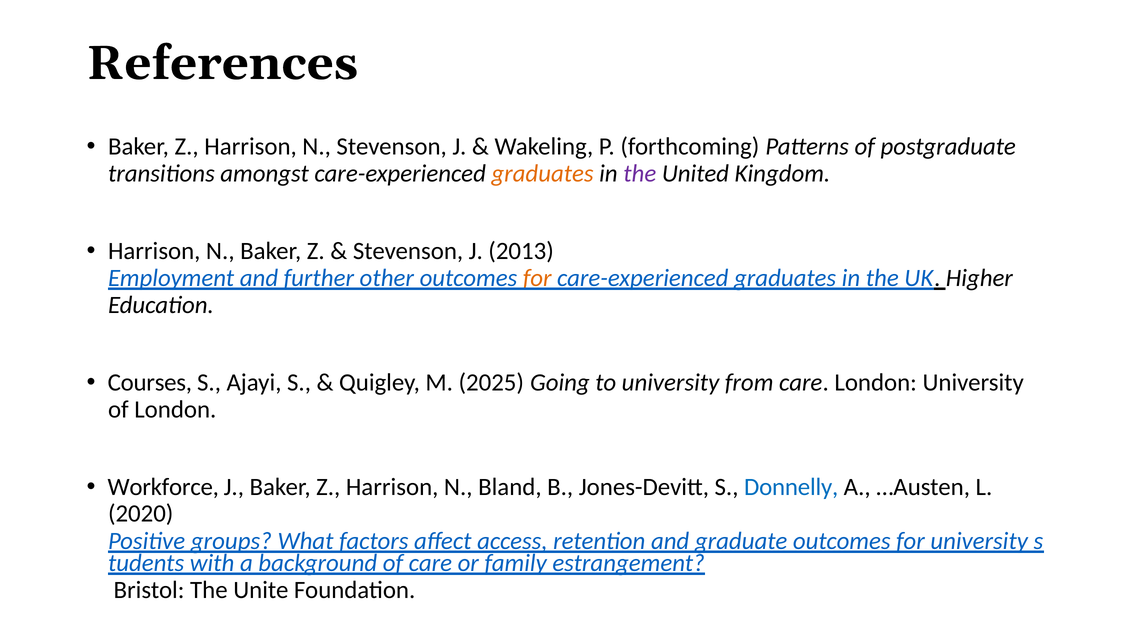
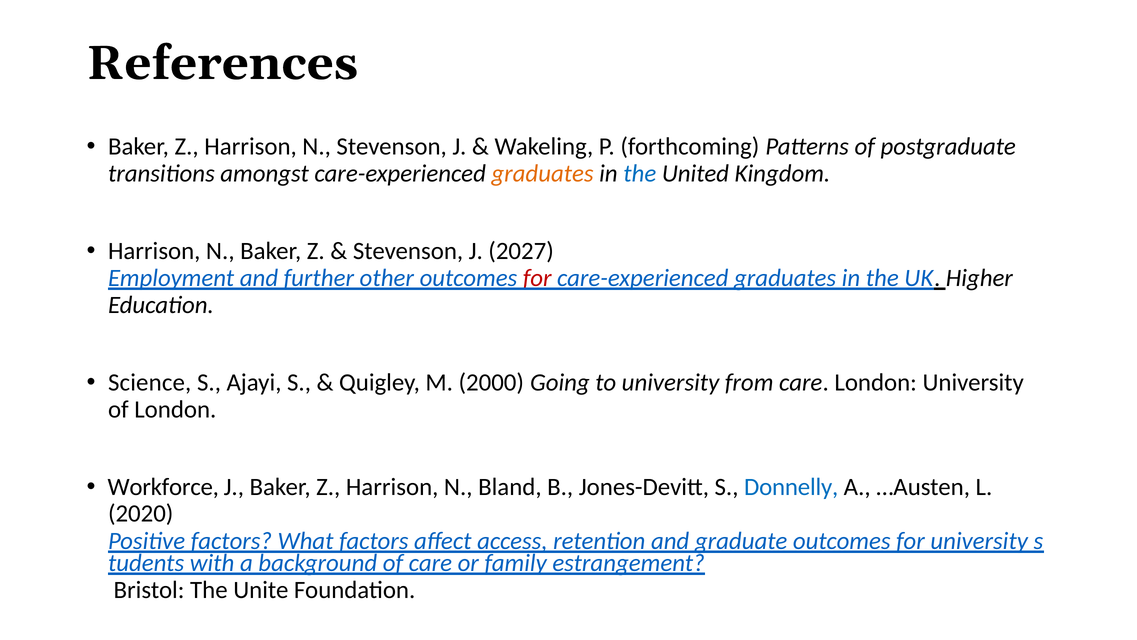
the colour: purple -> blue (640, 173)
2013: 2013 -> 2027 (521, 251)
for colour: orange -> red (537, 278)
Courses: Courses -> Science (150, 382)
2025: 2025 -> 2000 (491, 382)
Positive groups: groups -> factors (231, 541)
